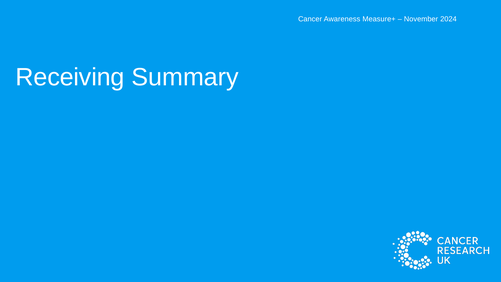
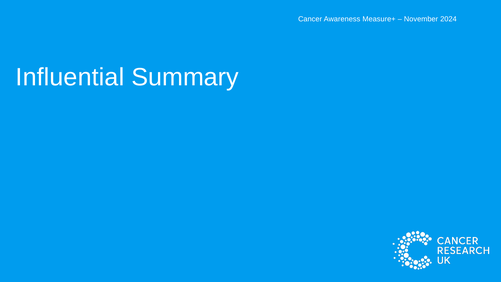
Receiving: Receiving -> Influential (70, 77)
